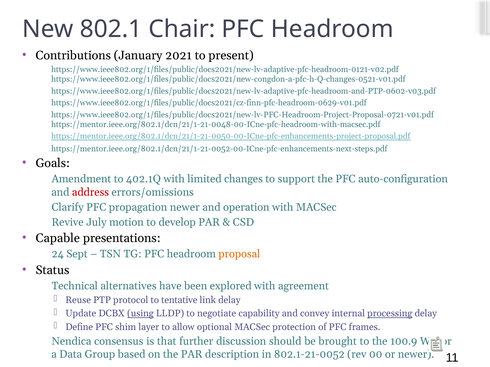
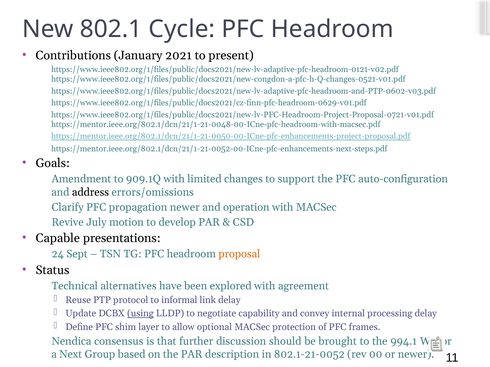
Chair: Chair -> Cycle (182, 29)
402.1Q: 402.1Q -> 909.1Q (143, 179)
address colour: red -> black (90, 192)
tentative: tentative -> informal (179, 300)
processing underline: present -> none (390, 314)
100.9: 100.9 -> 994.1 (404, 342)
Data: Data -> Next (71, 355)
